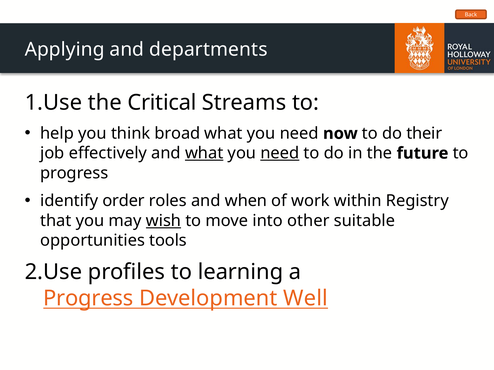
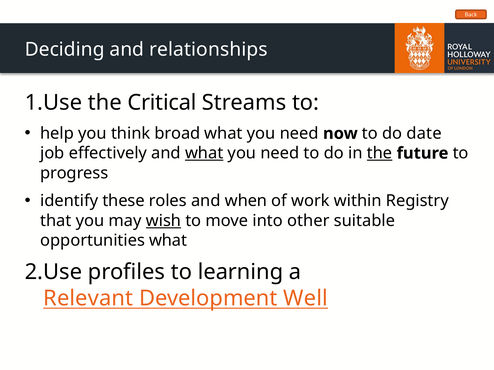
Applying: Applying -> Deciding (65, 49)
departments: departments -> relationships (208, 49)
their: their -> date (424, 134)
need underline: present -> none (280, 153)
the underline: none -> present (380, 153)
order: order -> these (124, 201)
opportunities tools: tools -> what (168, 241)
Progress: Progress -> Relevant (88, 299)
